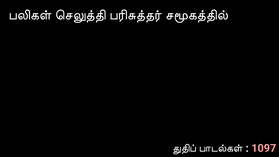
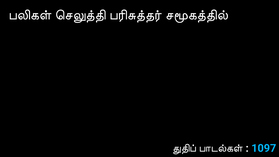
1097 colour: pink -> light blue (264, 148)
